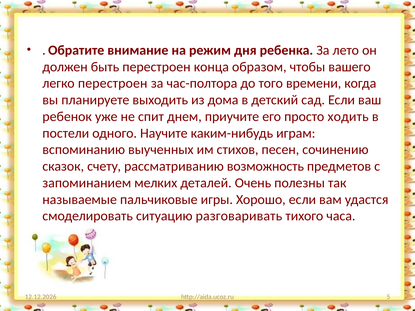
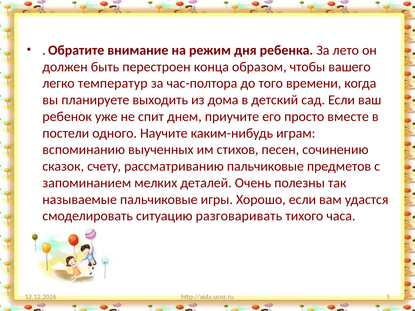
легко перестроен: перестроен -> температур (113, 83)
ходить: ходить -> вместе (348, 117)
рассматриванию возможность: возможность -> пальчиковые (265, 166)
